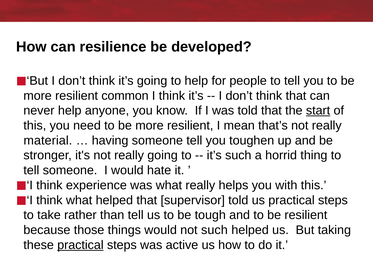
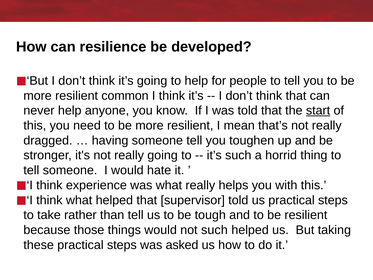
material: material -> dragged (48, 140)
practical underline: present -> none (80, 245)
active: active -> asked (182, 245)
